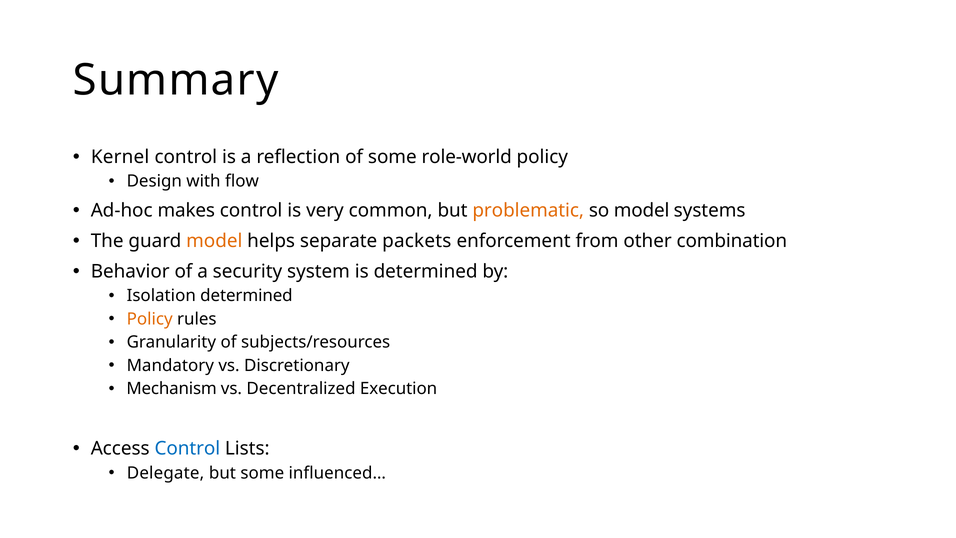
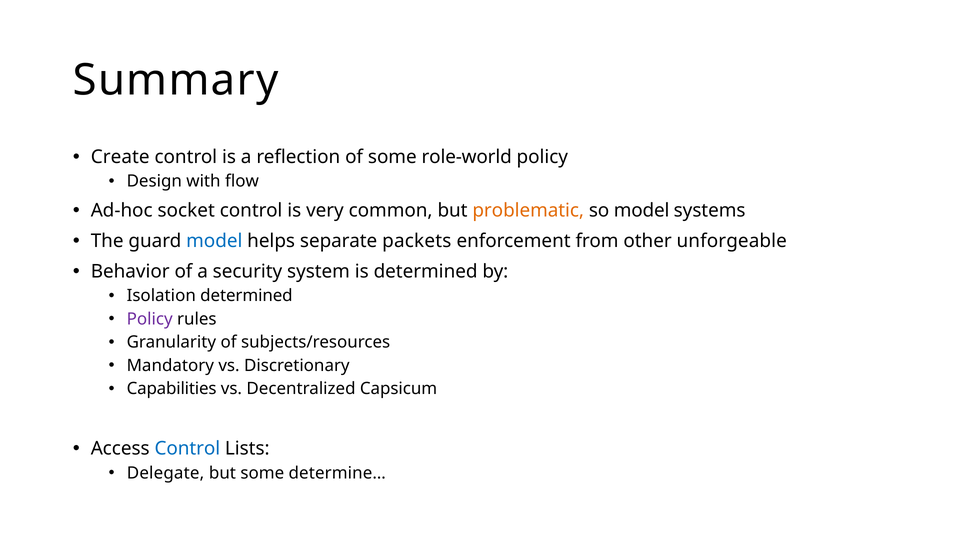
Kernel: Kernel -> Create (120, 157)
makes: makes -> socket (186, 210)
model colour: orange -> blue (214, 241)
combination: combination -> unforgeable (732, 241)
Policy colour: orange -> purple (150, 319)
Mechanism: Mechanism -> Capabilities (172, 389)
Execution: Execution -> Capsicum (399, 389)
influenced…: influenced… -> determine… (337, 473)
